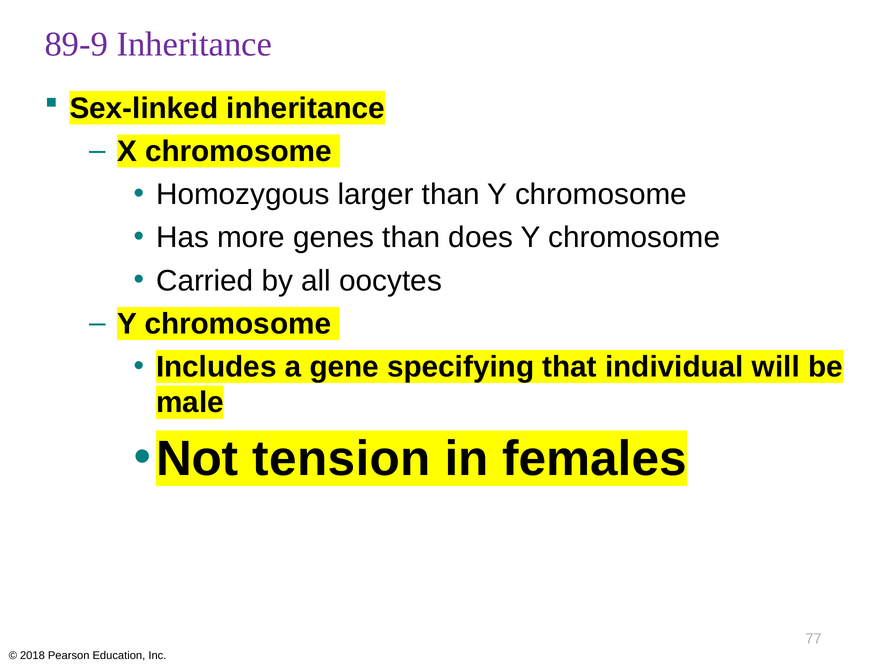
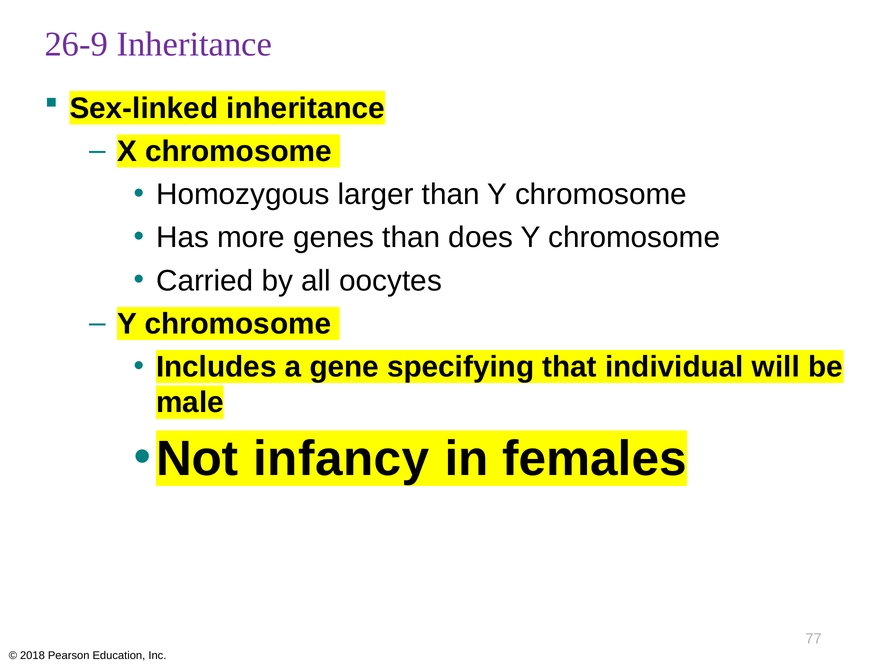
89-9: 89-9 -> 26-9 (76, 44)
tension: tension -> infancy (341, 459)
